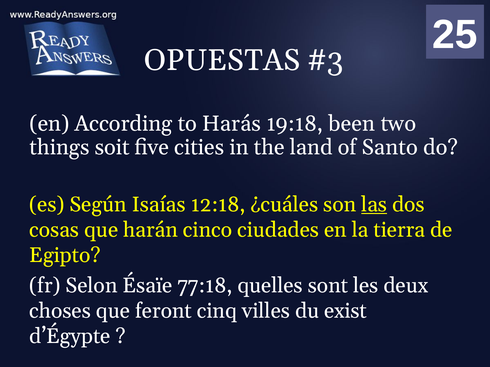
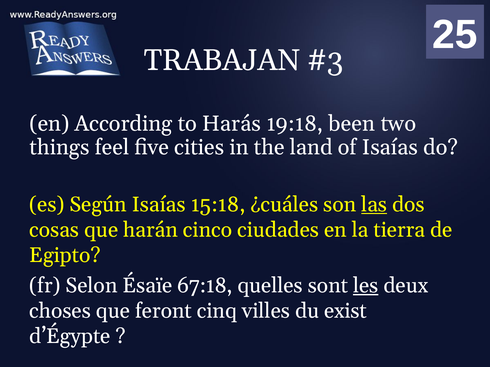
OPUESTAS: OPUESTAS -> TRABAJAN (222, 60)
soit: soit -> feel (112, 147)
of Santo: Santo -> Isaías (390, 147)
12:18: 12:18 -> 15:18 (218, 205)
77:18: 77:18 -> 67:18 (205, 286)
les underline: none -> present (366, 286)
